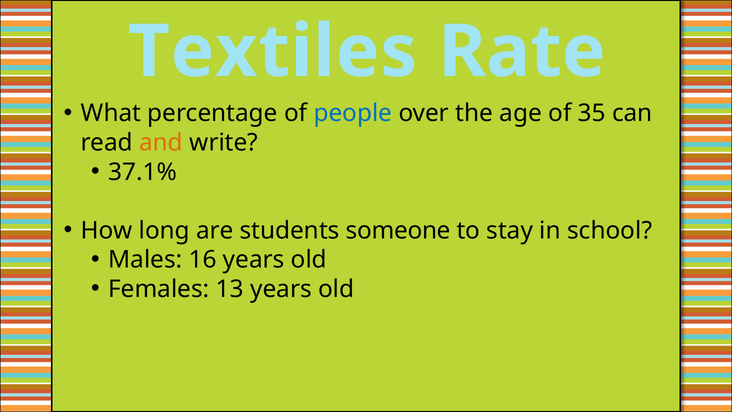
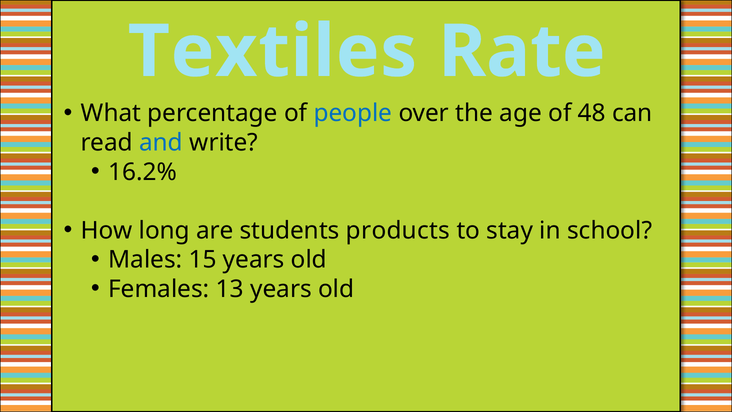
35: 35 -> 48 (592, 113)
and colour: orange -> blue (161, 143)
37.1%: 37.1% -> 16.2% (143, 172)
someone: someone -> products (398, 230)
16: 16 -> 15 (203, 260)
